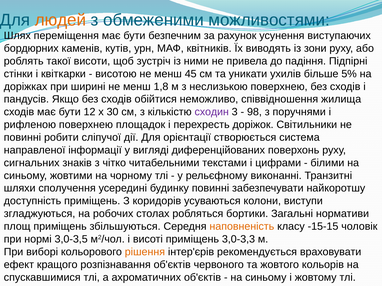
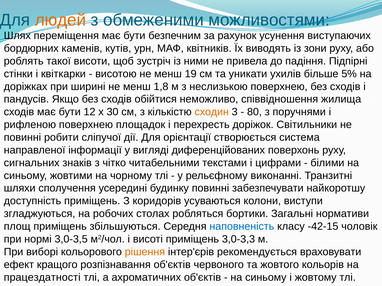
45: 45 -> 19 (191, 74)
сходин colour: purple -> orange (212, 112)
98: 98 -> 80 (254, 112)
наповненість colour: orange -> blue (242, 227)
-15-15: -15-15 -> -42-15 (323, 227)
спускавшимися: спускавшимися -> працездатності (42, 278)
